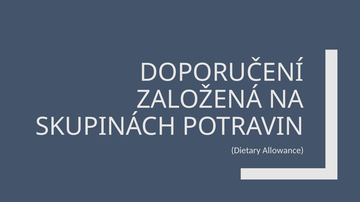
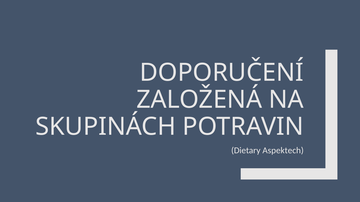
Allowance: Allowance -> Aspektech (283, 151)
